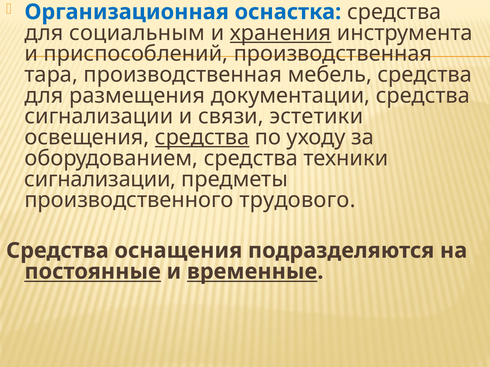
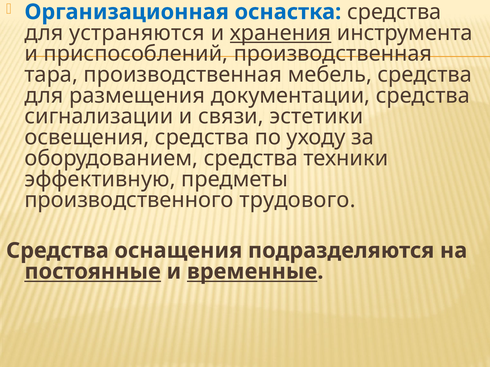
социальным: социальным -> устраняются (137, 33)
средства underline: present -> none (202, 138)
сигнализации: сигнализации -> эффективную (100, 179)
